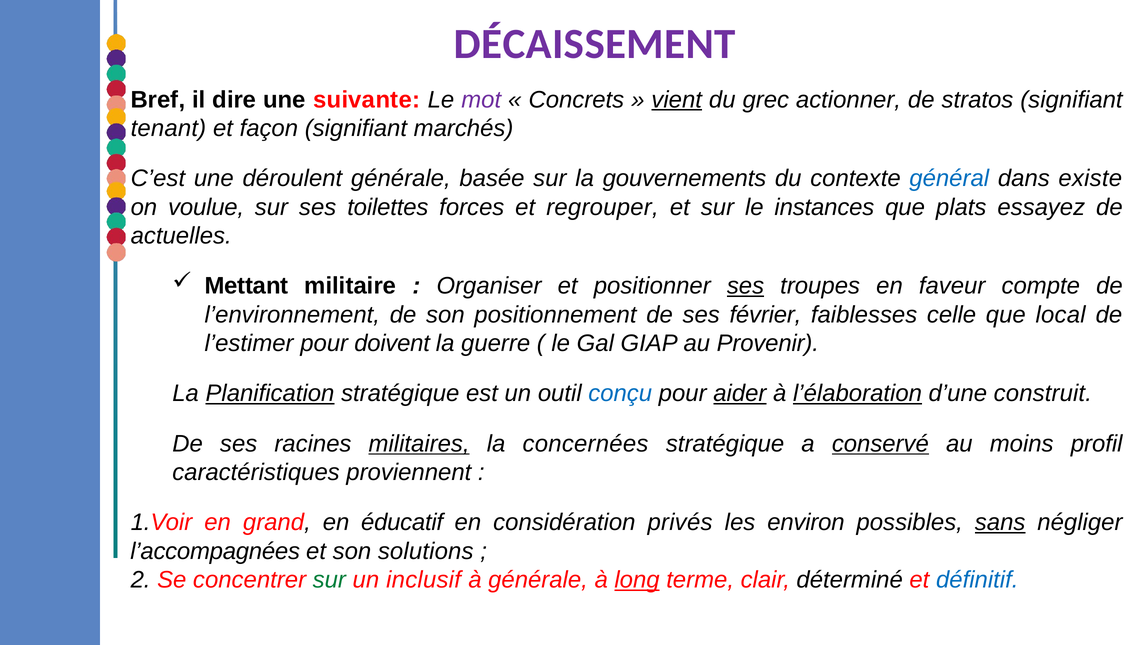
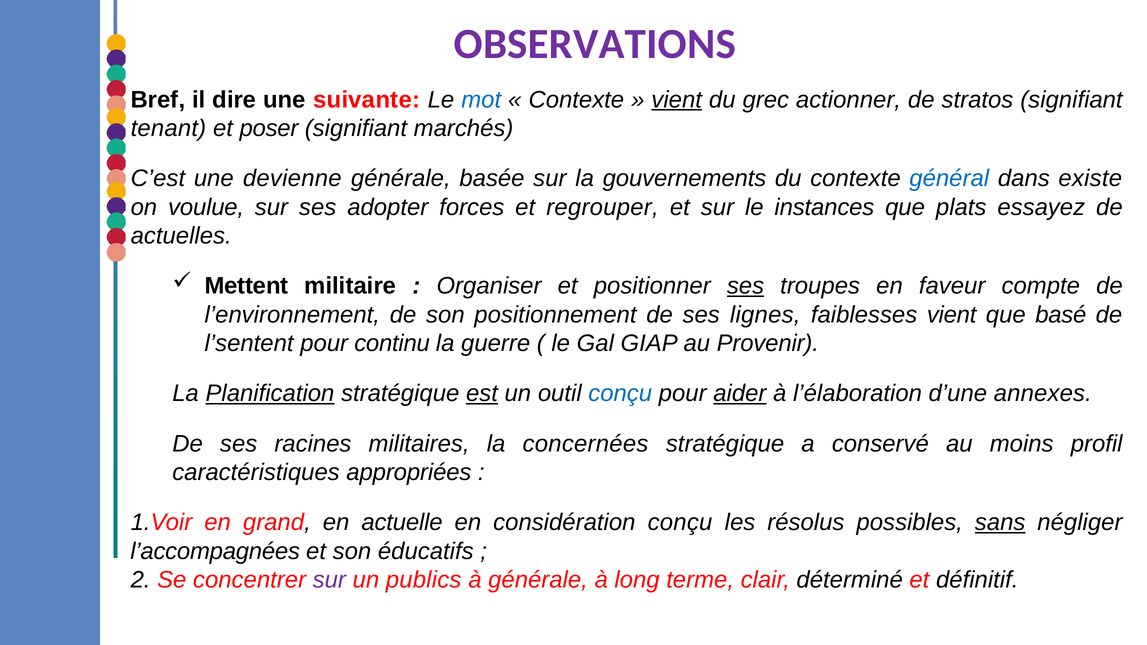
DÉCAISSEMENT: DÉCAISSEMENT -> OBSERVATIONS (595, 44)
mot colour: purple -> blue (481, 100)
Concrets: Concrets -> Contexte (576, 100)
façon: façon -> poser (269, 128)
déroulent: déroulent -> devienne (292, 179)
toilettes: toilettes -> adopter (388, 207)
Mettant: Mettant -> Mettent (247, 286)
février: février -> lignes (765, 315)
faiblesses celle: celle -> vient (952, 315)
local: local -> basé (1061, 315)
l’estimer: l’estimer -> l’sentent (249, 343)
doivent: doivent -> continu (392, 343)
est underline: none -> present (482, 394)
l’élaboration underline: present -> none (858, 394)
construit: construit -> annexes (1043, 394)
militaires underline: present -> none (419, 444)
conservé underline: present -> none (880, 444)
proviennent: proviennent -> appropriées (409, 473)
éducatif: éducatif -> actuelle (402, 523)
considération privés: privés -> conçu (680, 523)
environ: environ -> résolus (806, 523)
solutions: solutions -> éducatifs (426, 551)
sur colour: green -> purple (329, 580)
inclusif: inclusif -> publics (424, 580)
long underline: present -> none (637, 580)
déﬁnitif colour: blue -> black (977, 580)
